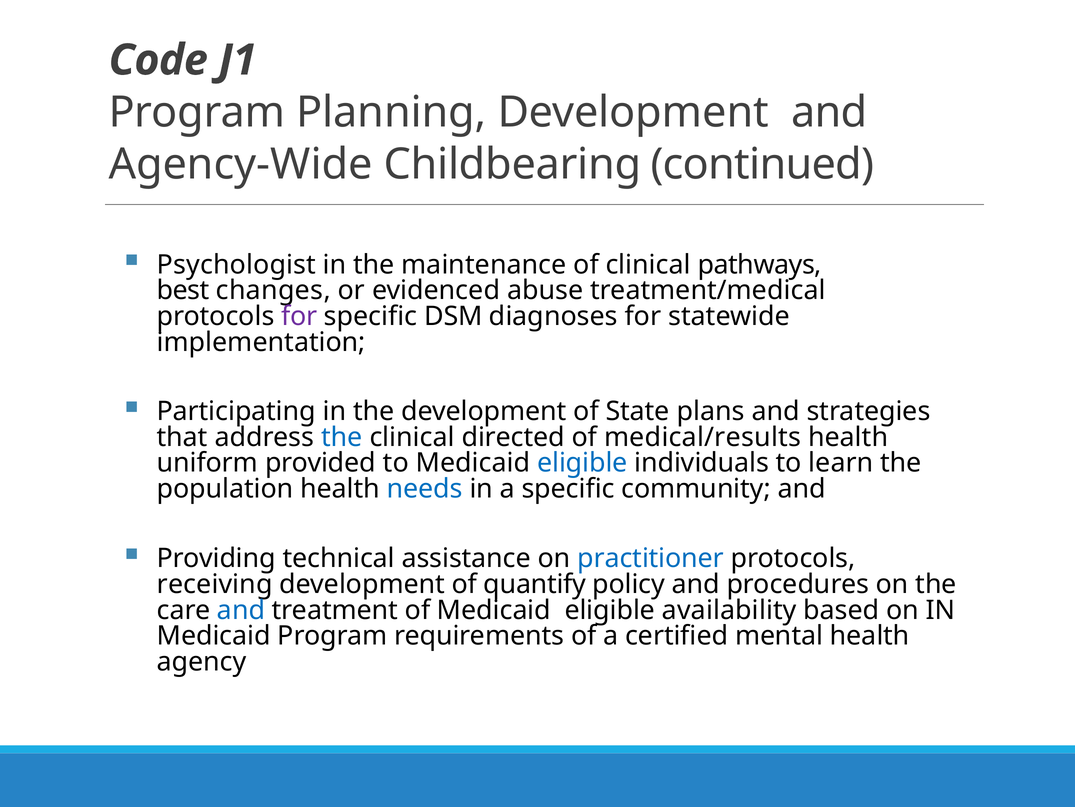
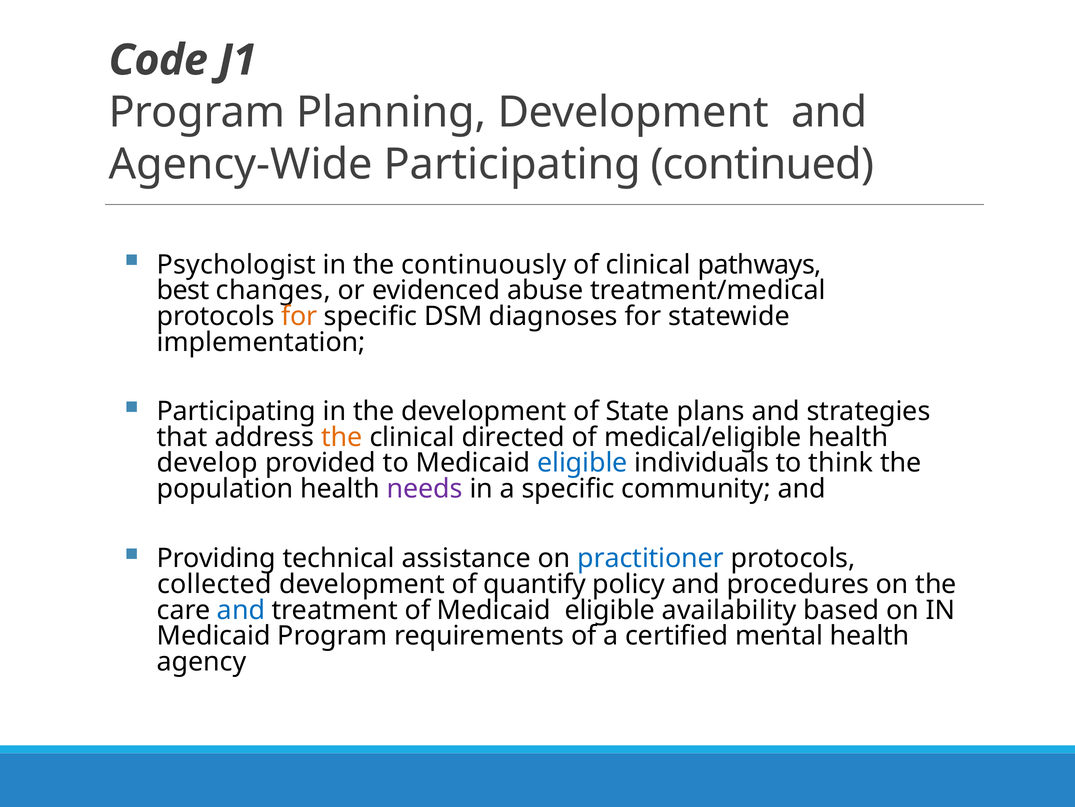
Agency-Wide Childbearing: Childbearing -> Participating (512, 164)
maintenance: maintenance -> continuously (484, 264)
for colour: purple -> orange (299, 316)
the colour: blue -> orange (342, 437)
medical/results: medical/results -> medical/eligible (703, 437)
uniform: uniform -> develop (207, 463)
learn: learn -> think (841, 463)
needs colour: blue -> purple (425, 488)
receiving: receiving -> collected (215, 584)
